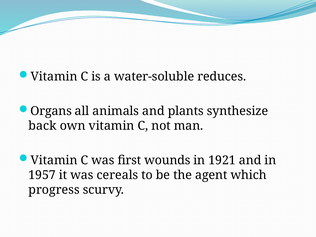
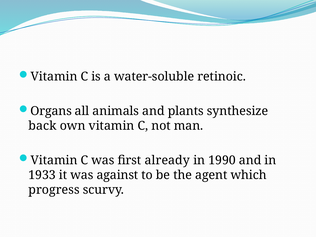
reduces: reduces -> retinoic (222, 77)
wounds: wounds -> already (167, 160)
1921: 1921 -> 1990 (222, 160)
1957: 1957 -> 1933 (42, 175)
cereals: cereals -> against (117, 175)
